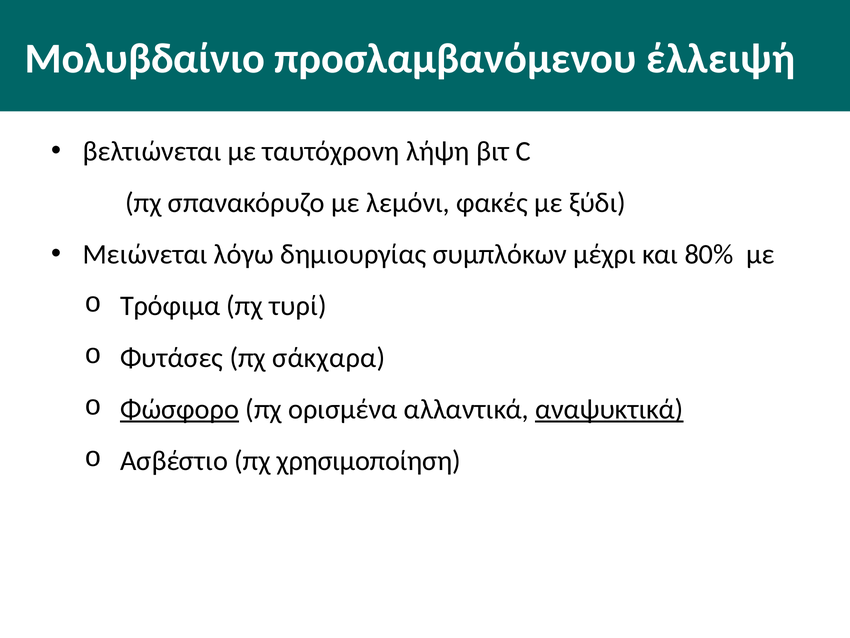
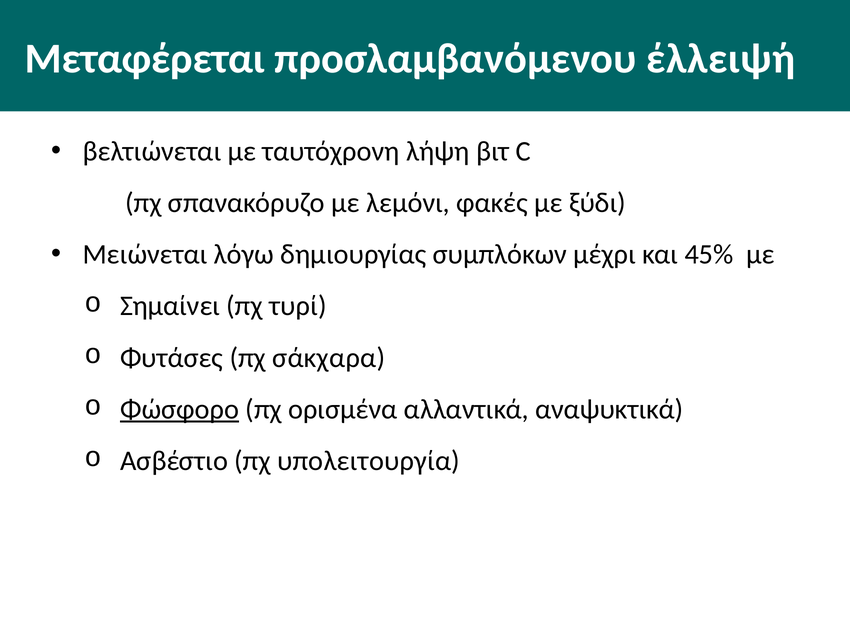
Μολυβδαίνιο: Μολυβδαίνιο -> Μεταφέρεται (145, 59)
80%: 80% -> 45% (709, 254)
Τρόφιμα: Τρόφιμα -> Σημαίνει (170, 306)
αναψυκτικά underline: present -> none (609, 409)
χρησιμοποίηση: χρησιμοποίηση -> υπολειτουργία (368, 460)
